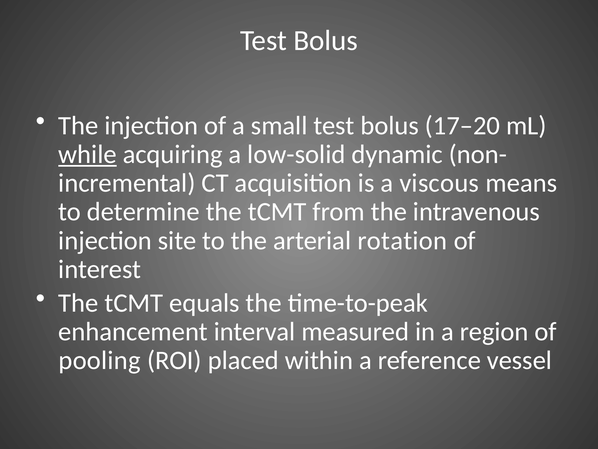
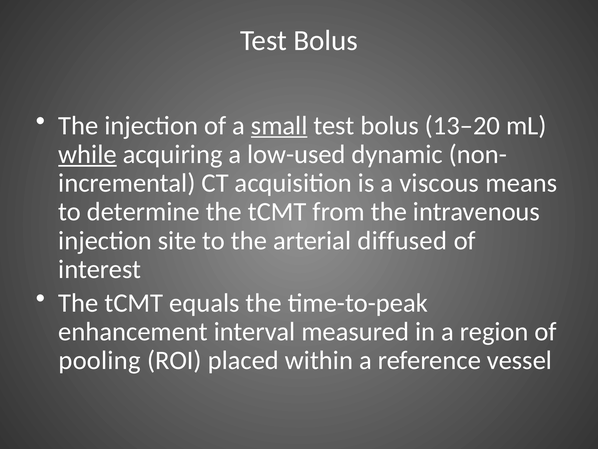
small underline: none -> present (279, 125)
17–20: 17–20 -> 13–20 (462, 125)
low-solid: low-solid -> low-used (296, 154)
rotation: rotation -> diffused (402, 240)
